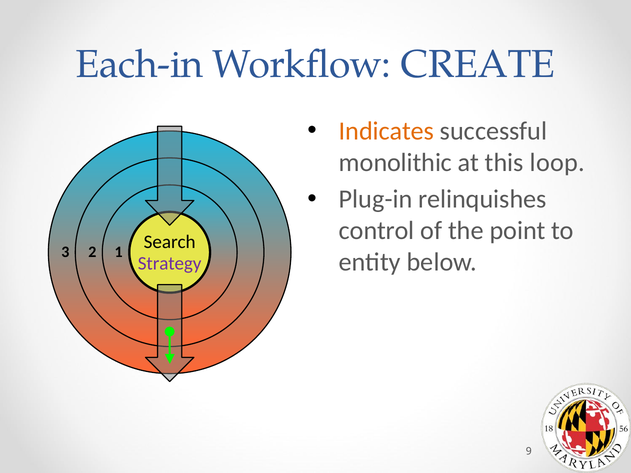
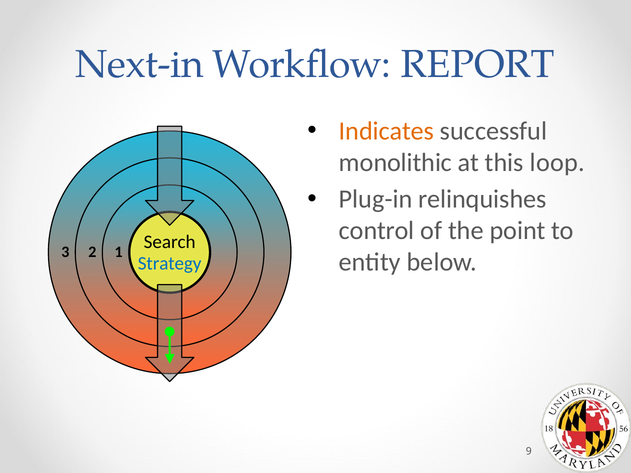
Each-in: Each-in -> Next-in (140, 65)
CREATE: CREATE -> REPORT (478, 65)
Strategy colour: purple -> blue (170, 264)
